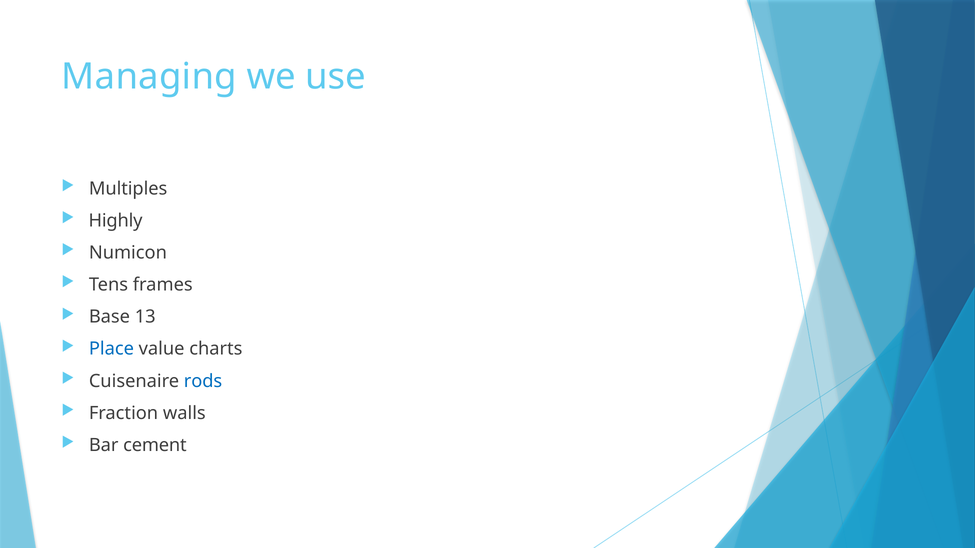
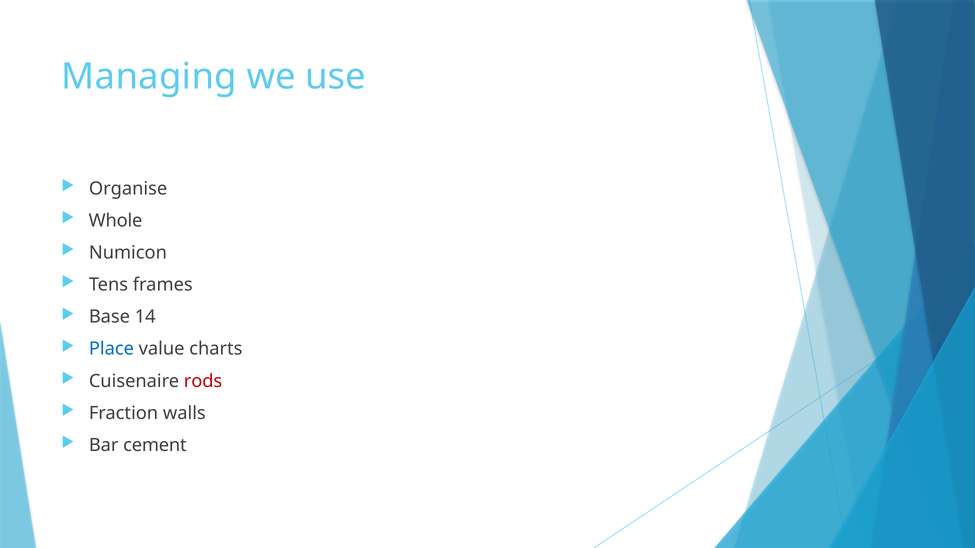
Multiples: Multiples -> Organise (128, 189)
Highly: Highly -> Whole (116, 221)
13: 13 -> 14 (145, 317)
rods colour: blue -> red (203, 381)
